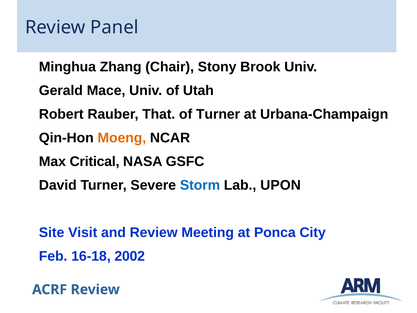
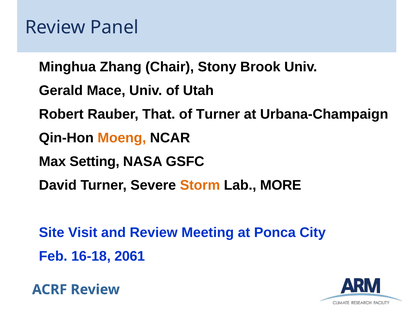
Critical: Critical -> Setting (95, 162)
Storm colour: blue -> orange (200, 185)
UPON: UPON -> MORE (281, 185)
2002: 2002 -> 2061 (130, 256)
